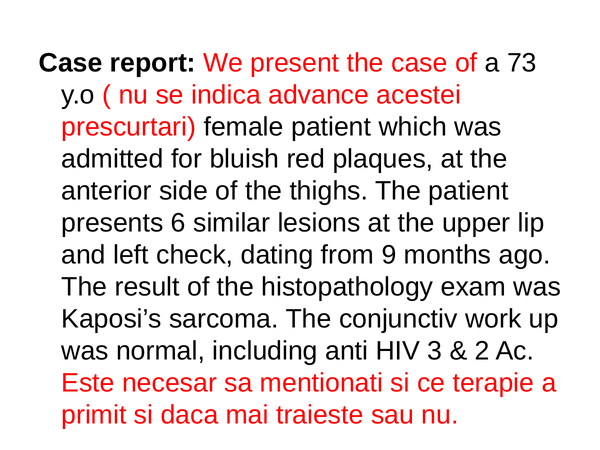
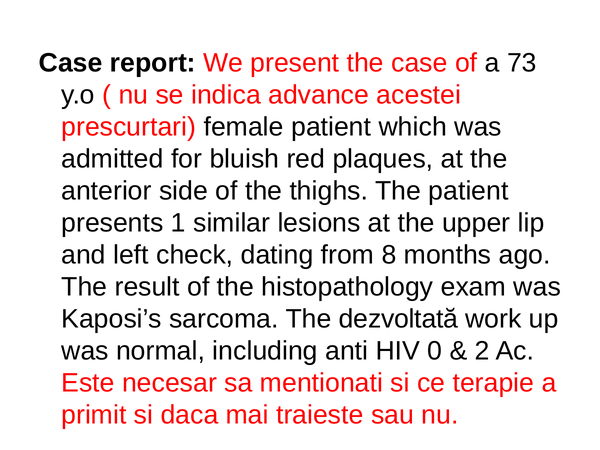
6: 6 -> 1 (178, 223)
9: 9 -> 8 (389, 255)
conjunctiv: conjunctiv -> dezvoltată (398, 319)
3: 3 -> 0 (435, 351)
